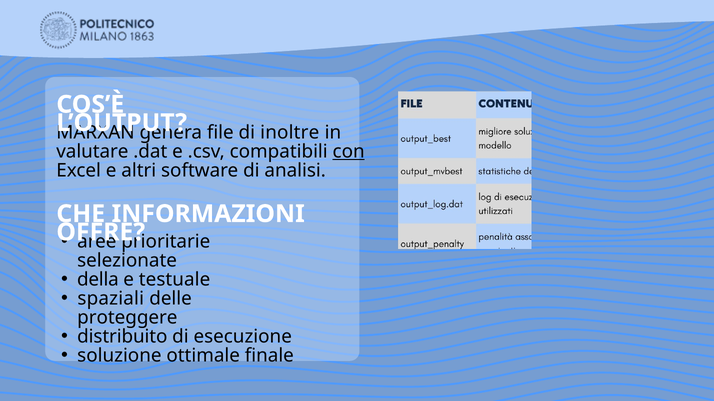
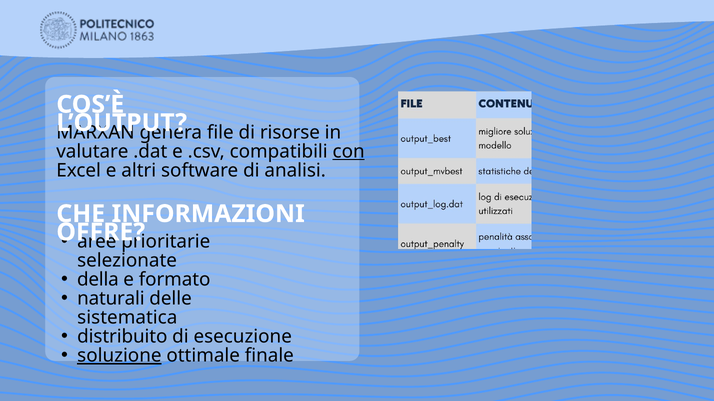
inoltre: inoltre -> risorse (290, 133)
testuale: testuale -> formato (175, 280)
spaziali: spaziali -> naturali (111, 299)
proteggere: proteggere -> sistematica (127, 318)
soluzione underline: none -> present (119, 356)
